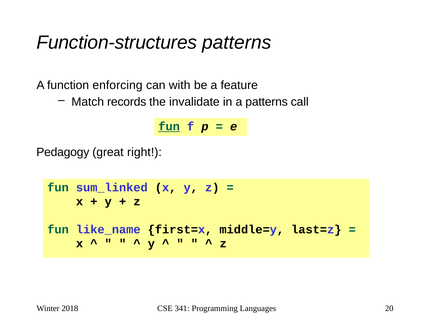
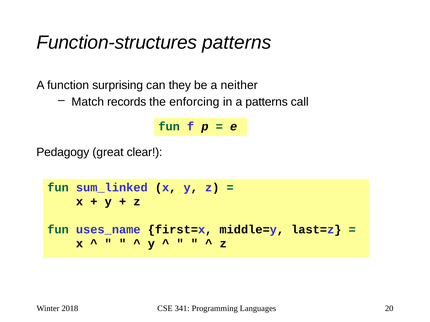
enforcing: enforcing -> surprising (118, 85)
with: with -> they (180, 85)
feature: feature -> neither (239, 85)
invalidate: invalidate -> enforcing (194, 102)
fun underline: present -> none (169, 127)
right: right -> clear (145, 152)
like_name: like_name -> uses_name (108, 230)
